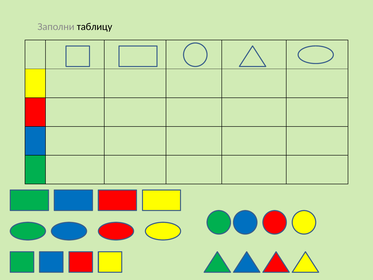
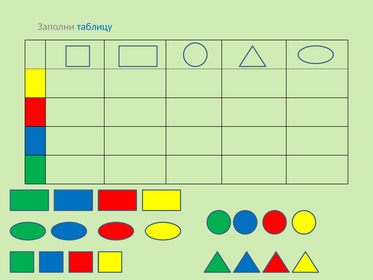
таблицу colour: black -> blue (95, 27)
